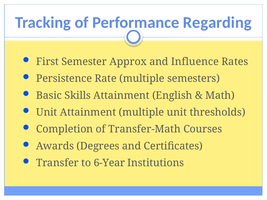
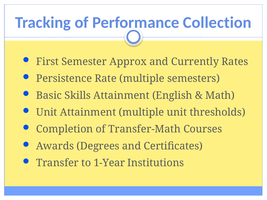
Regarding: Regarding -> Collection (217, 22)
Influence: Influence -> Currently (195, 62)
6-Year: 6-Year -> 1-Year (109, 163)
